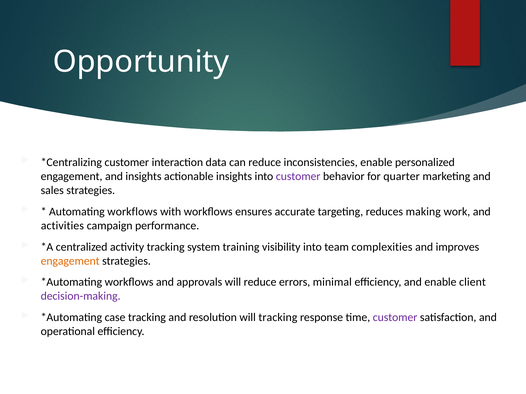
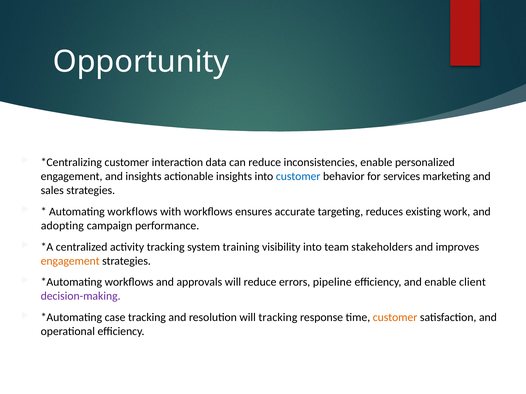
customer colour: purple -> blue (298, 176)
quarter: quarter -> services (402, 176)
making: making -> existing (423, 212)
activities: activities -> adopting (62, 226)
complexities: complexities -> stakeholders (382, 247)
minimal: minimal -> pipeline (332, 282)
customer colour: purple -> orange (395, 318)
